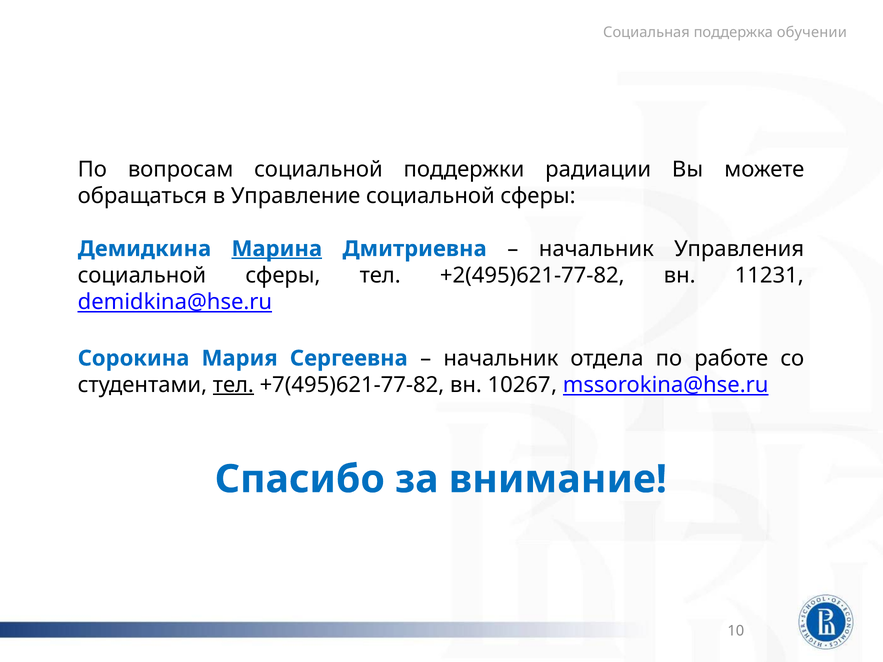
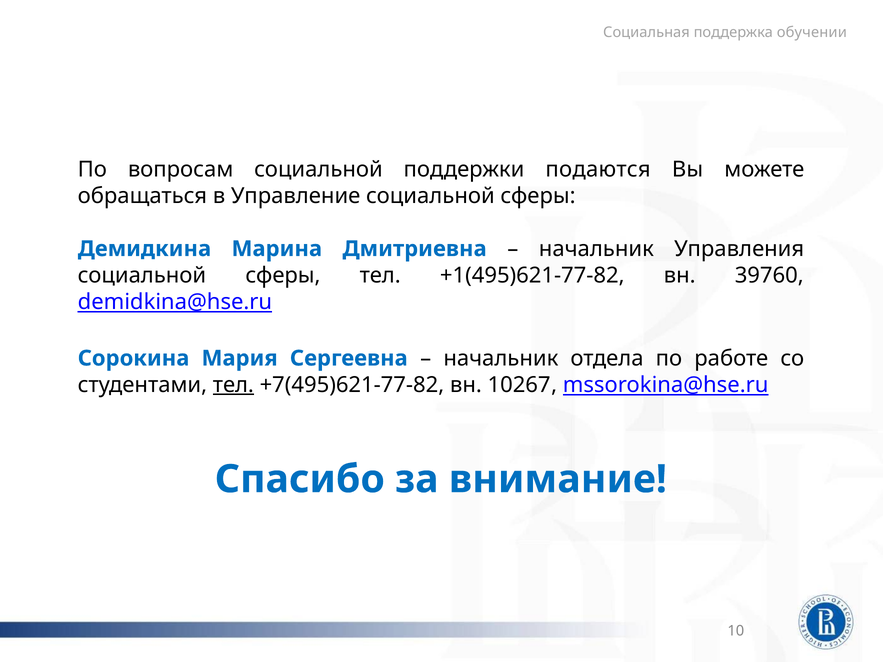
радиации: радиации -> подаются (598, 169)
Марина underline: present -> none (277, 249)
+2(495)621-77-82: +2(495)621-77-82 -> +1(495)621-77-82 (532, 275)
11231: 11231 -> 39760 (769, 275)
